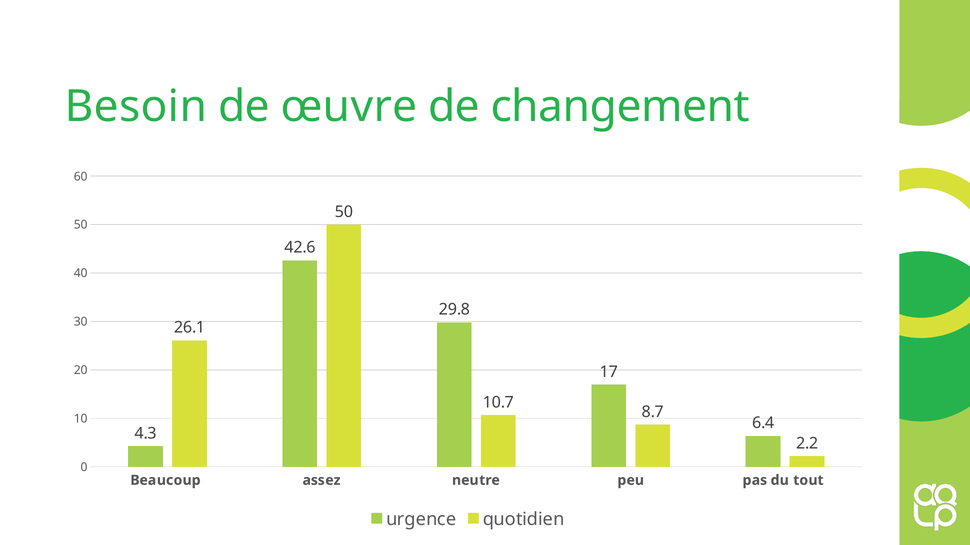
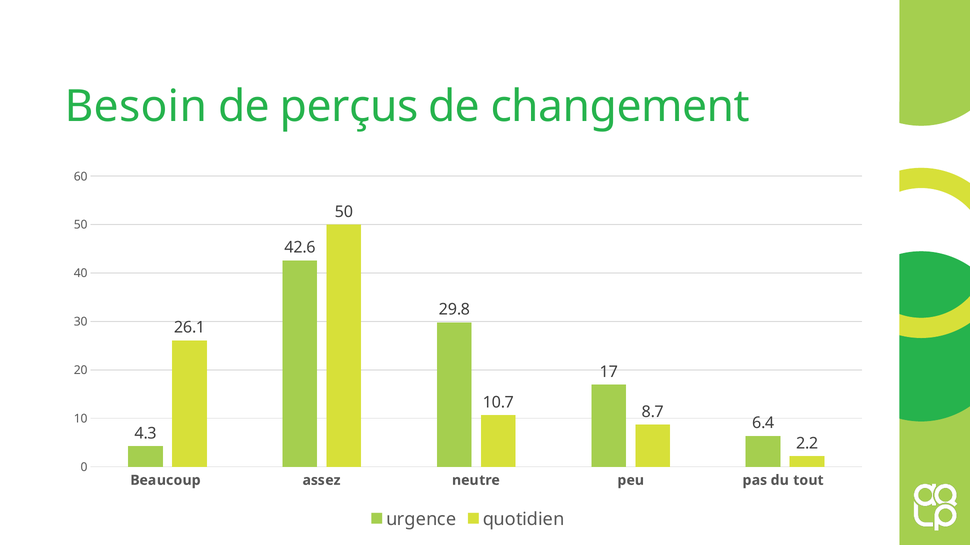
œuvre: œuvre -> perçus (349, 107)
